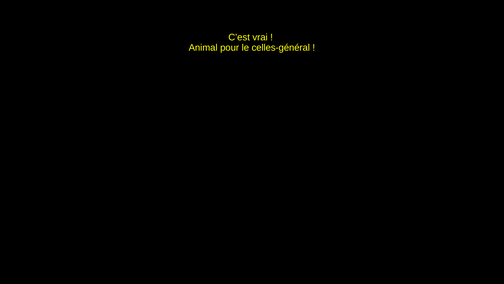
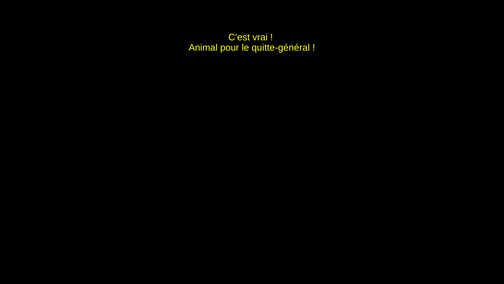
celles-général: celles-général -> quitte-général (281, 48)
